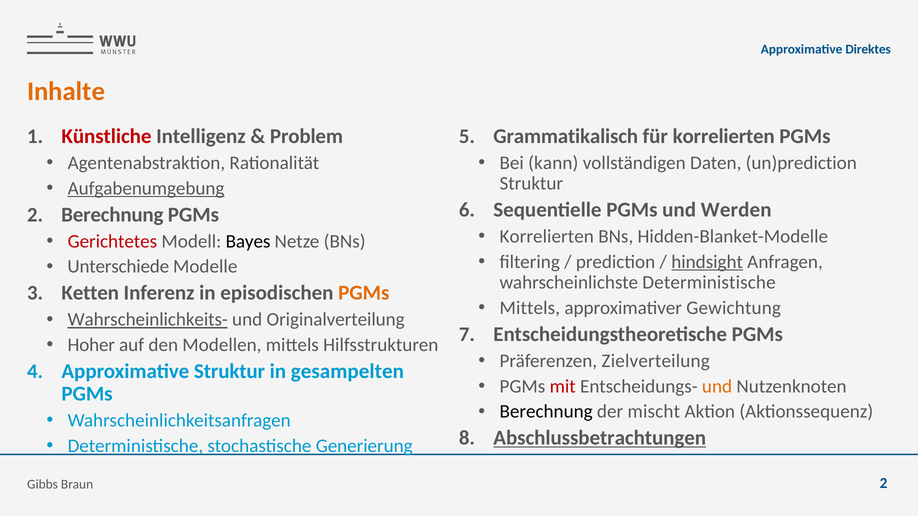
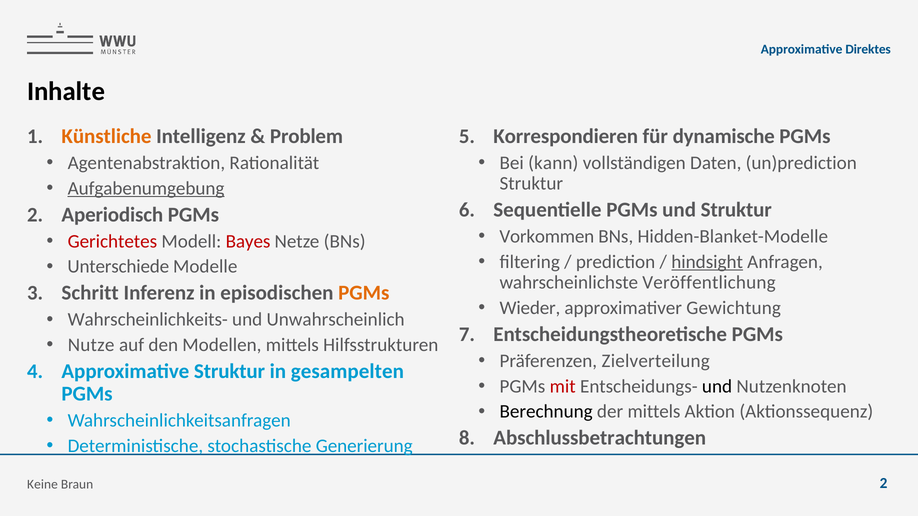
Inhalte colour: orange -> black (66, 92)
Künstliche colour: red -> orange (106, 136)
Grammatikalisch: Grammatikalisch -> Korrespondieren (566, 136)
für korrelierten: korrelierten -> dynamische (724, 136)
und Werden: Werden -> Struktur (736, 210)
2 Berechnung: Berechnung -> Aperiodisch (112, 215)
Korrelierten: Korrelierten -> Vorkommen (547, 236)
Bayes colour: black -> red (248, 241)
wahrscheinlichste Deterministische: Deterministische -> Veröffentlichung (709, 282)
Ketten: Ketten -> Schritt (90, 293)
Mittels: Mittels -> Wieder (530, 308)
Wahrscheinlichkeits- underline: present -> none (148, 319)
Originalverteilung: Originalverteilung -> Unwahrscheinlich (336, 319)
Hoher: Hoher -> Nutze (91, 345)
und colour: orange -> black (717, 386)
der mischt: mischt -> mittels (654, 411)
Abschlussbetrachtungen underline: present -> none (600, 438)
Gibbs: Gibbs -> Keine (42, 484)
